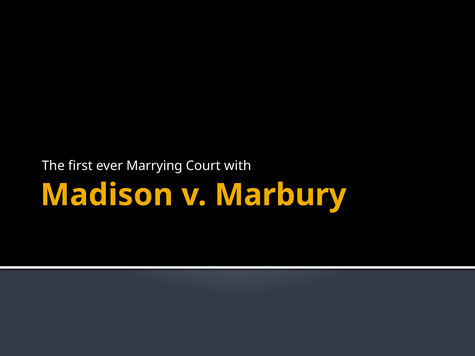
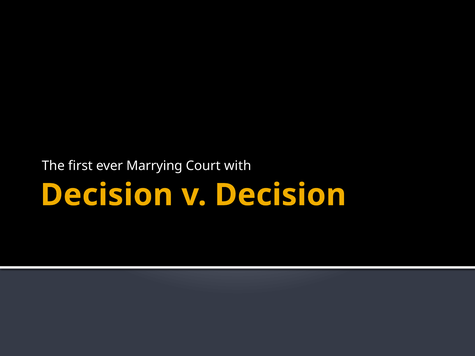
Madison: Madison -> Decision (107, 195)
v Marbury: Marbury -> Decision (280, 195)
